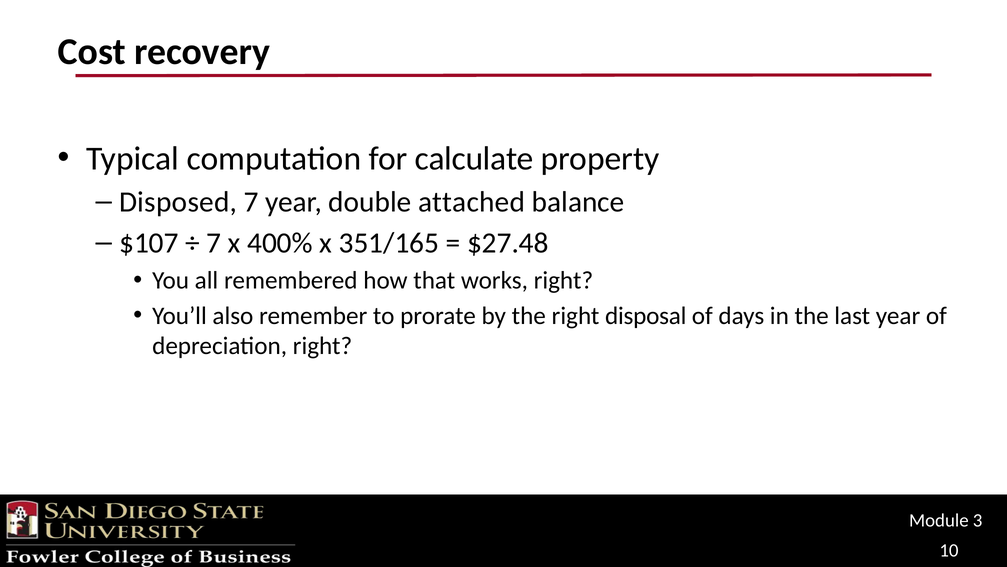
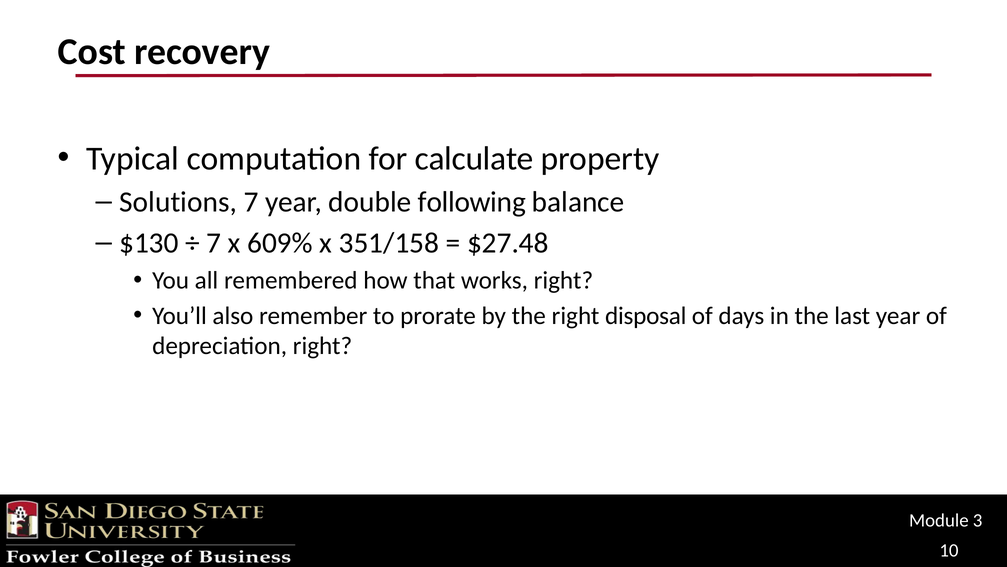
Disposed: Disposed -> Solutions (178, 202)
attached: attached -> following (472, 202)
$107: $107 -> $130 (149, 243)
400%: 400% -> 609% (280, 243)
351/165: 351/165 -> 351/158 (389, 243)
